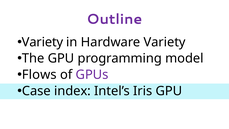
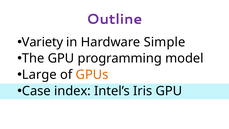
Hardware Variety: Variety -> Simple (164, 42)
Flows: Flows -> Large (39, 75)
GPUs colour: purple -> orange (92, 75)
